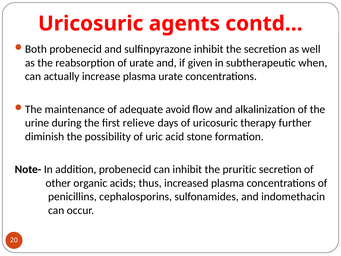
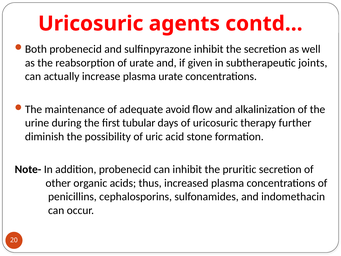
when: when -> joints (313, 63)
relieve: relieve -> tubular (139, 123)
